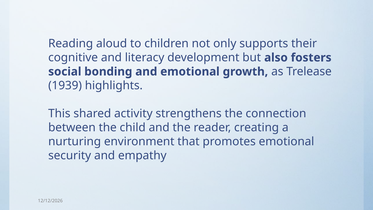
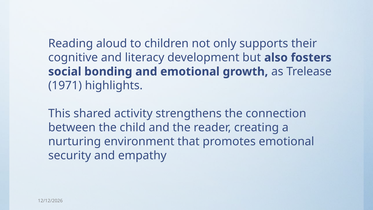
1939: 1939 -> 1971 (65, 86)
